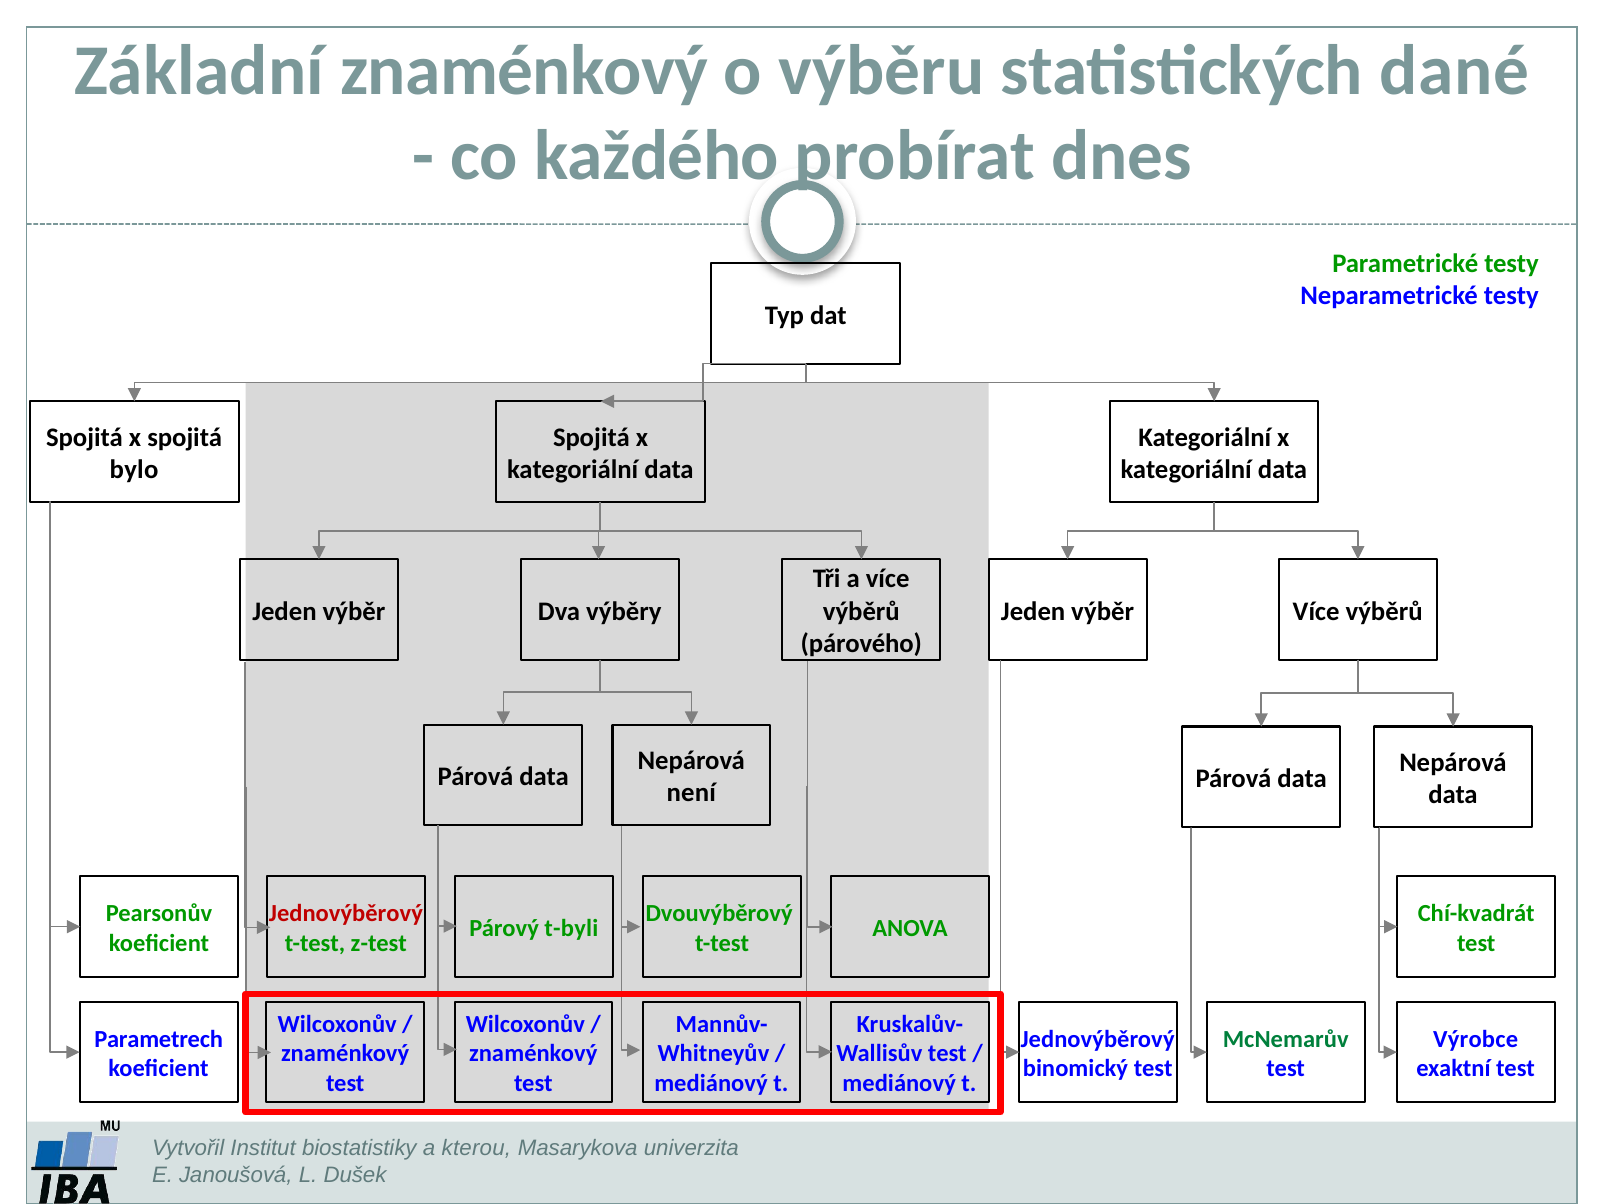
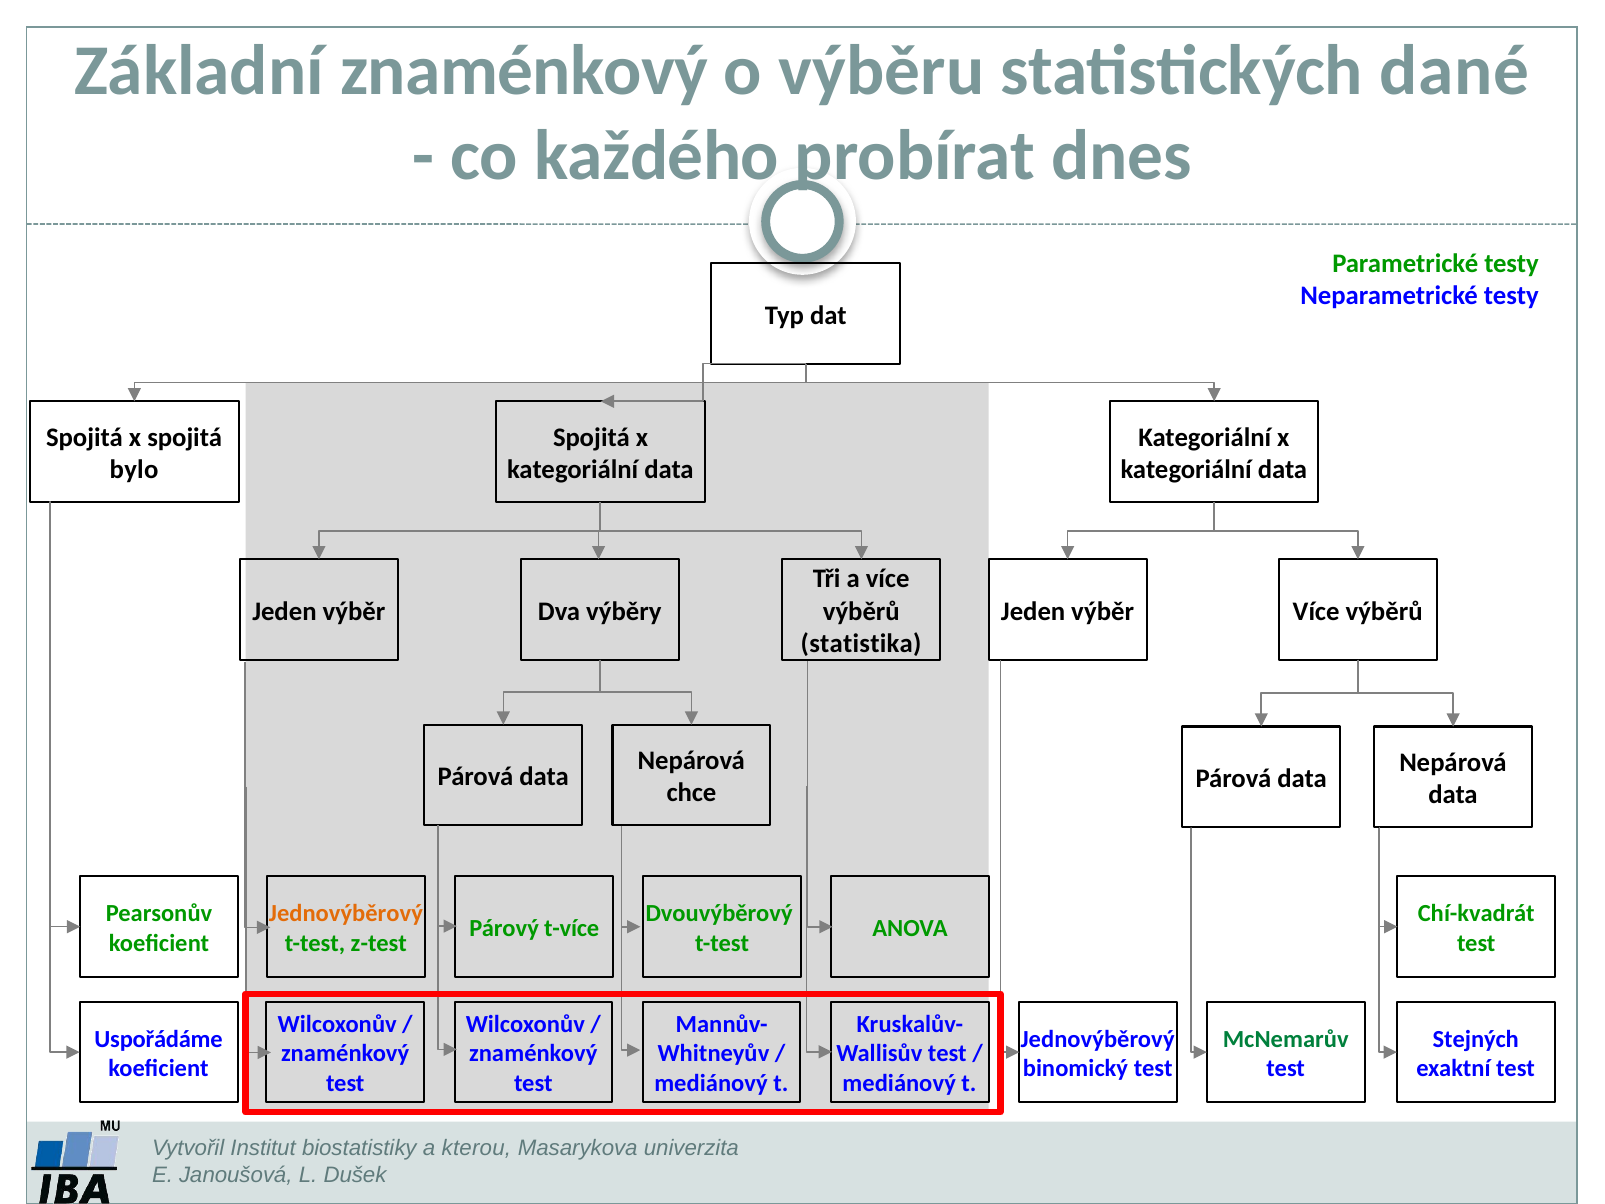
párového: párového -> statistika (861, 643)
není: není -> chce (691, 793)
Jednovýběrový colour: red -> orange (346, 913)
t-byli: t-byli -> t-více (572, 928)
Parametrech: Parametrech -> Uspořádáme (159, 1039)
Výrobce: Výrobce -> Stejných (1476, 1039)
